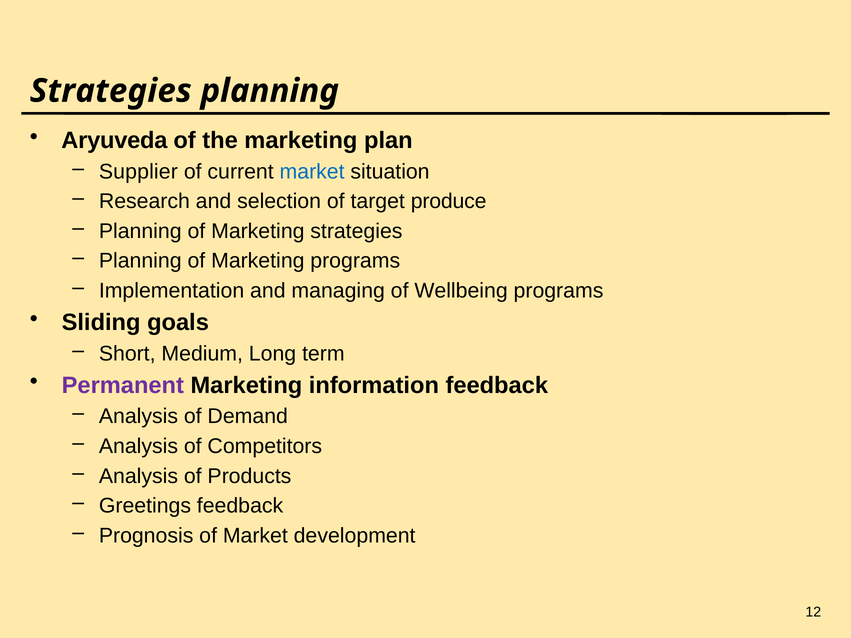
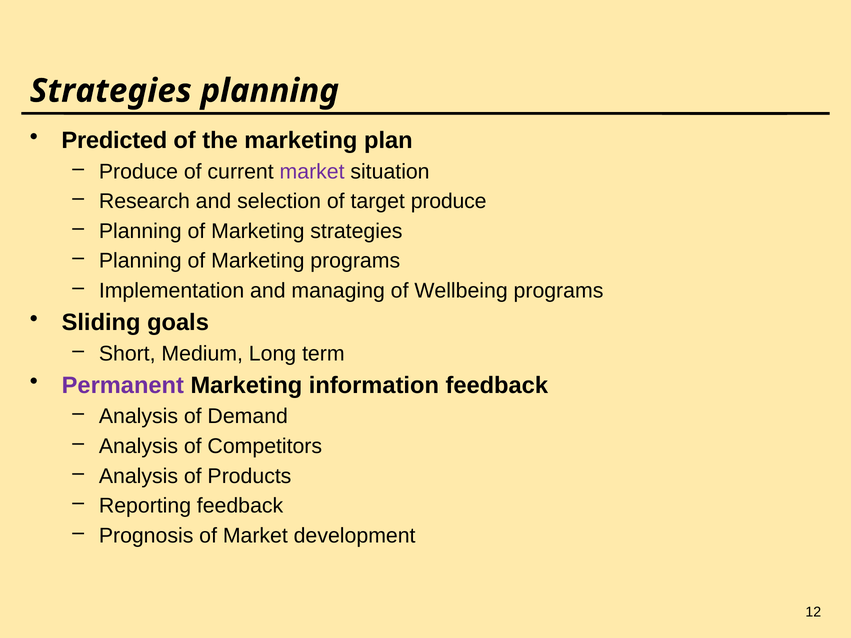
Aryuveda: Aryuveda -> Predicted (114, 141)
Supplier: Supplier -> Produce (138, 172)
market colour: blue -> purple (312, 172)
Greetings: Greetings -> Reporting (145, 506)
